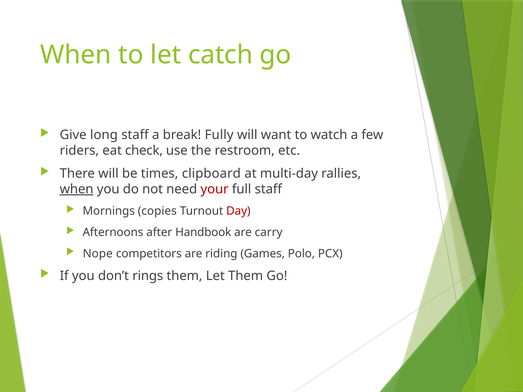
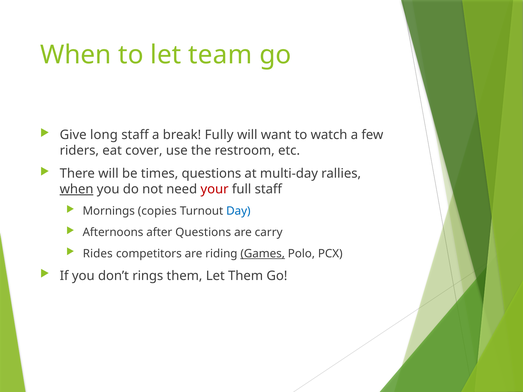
catch: catch -> team (220, 55)
check: check -> cover (144, 151)
times clipboard: clipboard -> questions (211, 174)
Day colour: red -> blue (238, 211)
after Handbook: Handbook -> Questions (203, 232)
Nope: Nope -> Rides (98, 254)
Games underline: none -> present (263, 254)
